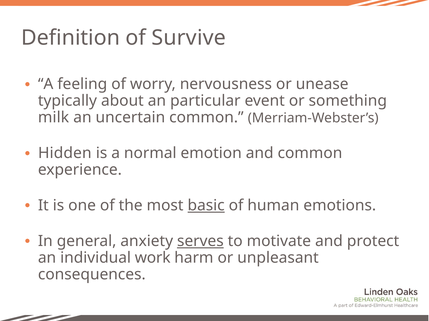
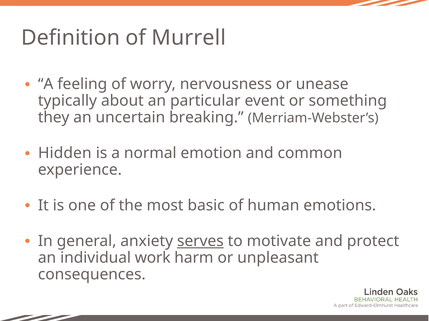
Survive: Survive -> Murrell (189, 38)
milk: milk -> they (54, 118)
uncertain common: common -> breaking (206, 118)
basic underline: present -> none (206, 206)
